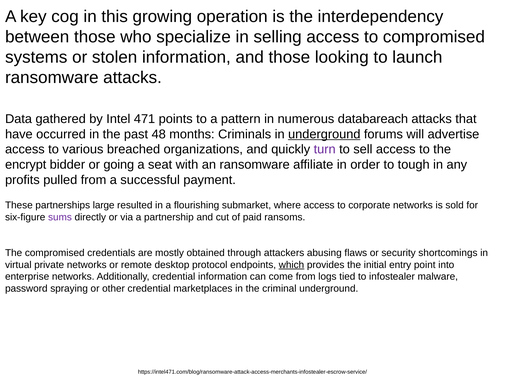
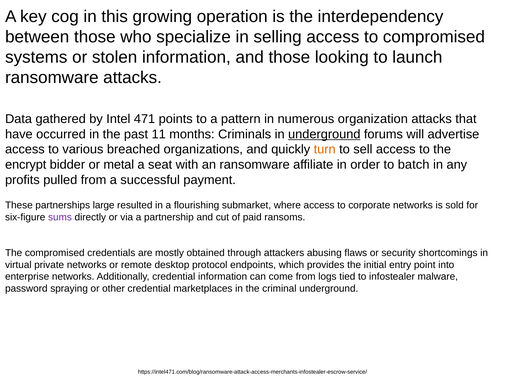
databareach: databareach -> organization (373, 119)
48: 48 -> 11 (159, 134)
turn colour: purple -> orange (325, 150)
going: going -> metal (119, 165)
tough: tough -> batch (414, 165)
which underline: present -> none (291, 265)
